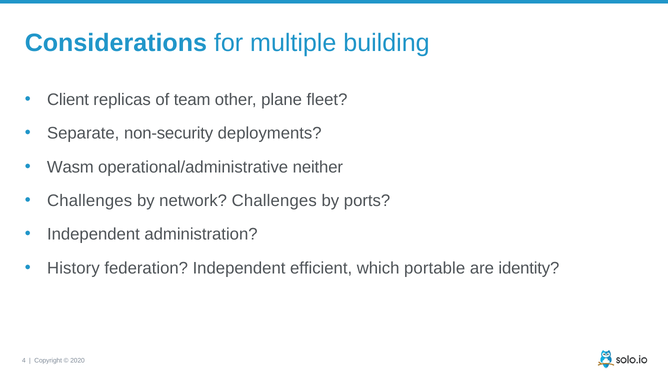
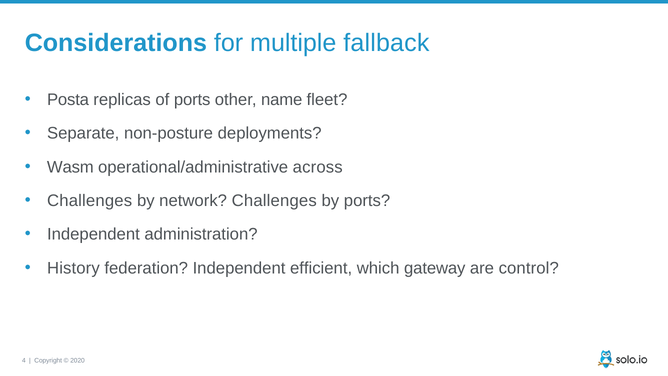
building: building -> fallback (386, 43)
Client: Client -> Posta (68, 100)
of team: team -> ports (192, 100)
plane: plane -> name (282, 100)
non-security: non-security -> non-posture (169, 133)
neither: neither -> across (318, 167)
portable: portable -> gateway (435, 268)
identity: identity -> control (529, 268)
